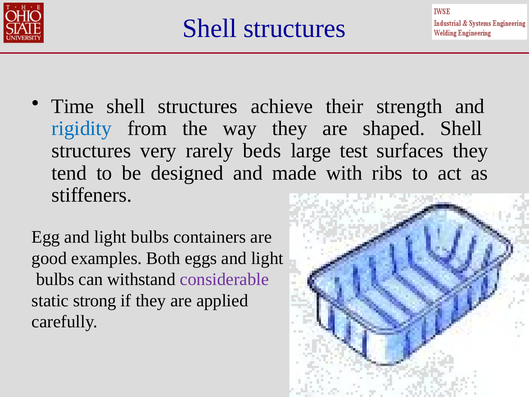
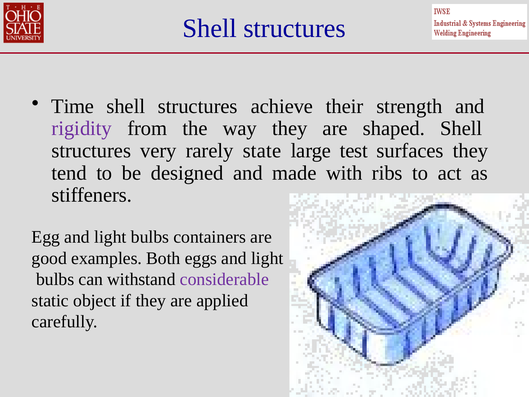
rigidity colour: blue -> purple (82, 128)
beds: beds -> state (262, 151)
strong: strong -> object (95, 300)
